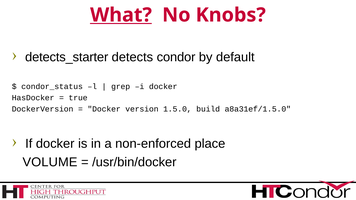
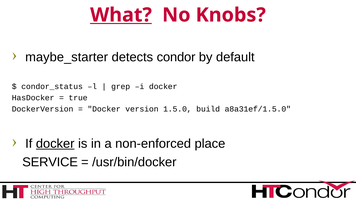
detects_starter: detects_starter -> maybe_starter (67, 57)
docker underline: none -> present (55, 144)
VOLUME: VOLUME -> SERVICE (50, 162)
